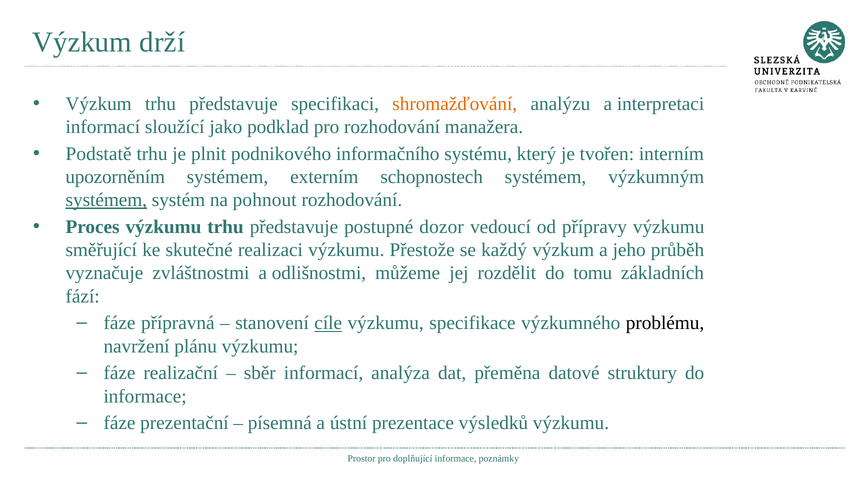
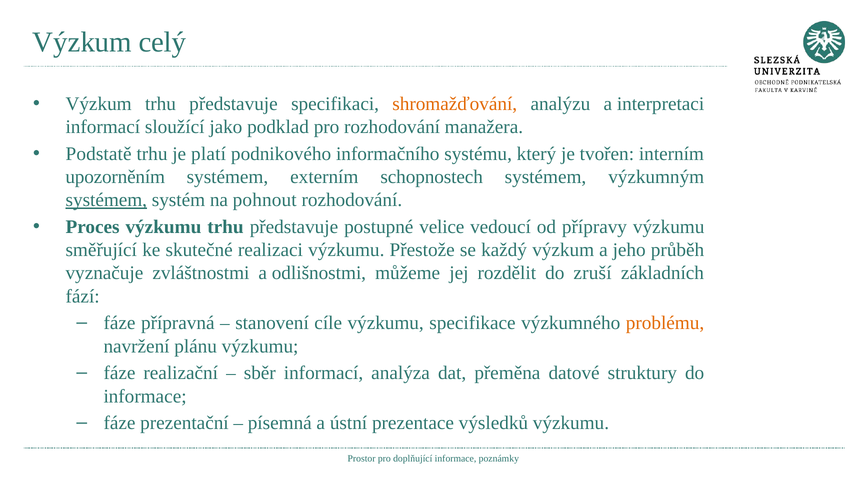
drží: drží -> celý (162, 42)
plnit: plnit -> platí (209, 154)
dozor: dozor -> velice (442, 227)
tomu: tomu -> zruší (593, 274)
cíle underline: present -> none (328, 324)
problému colour: black -> orange (665, 324)
